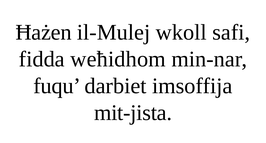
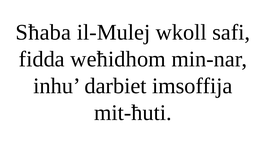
Ħażen: Ħażen -> Sħaba (43, 32)
fuqu: fuqu -> inhu (57, 86)
mit-jista: mit-jista -> mit-ħuti (133, 113)
